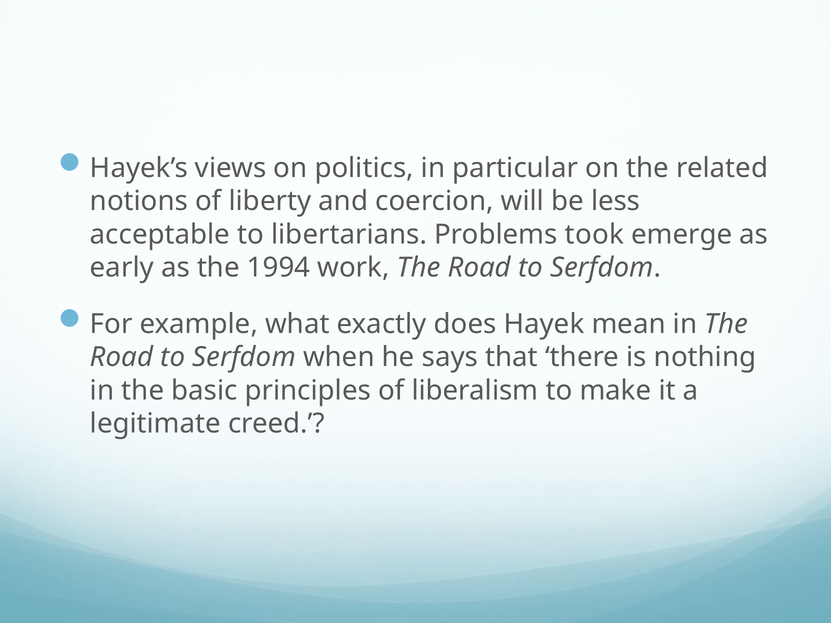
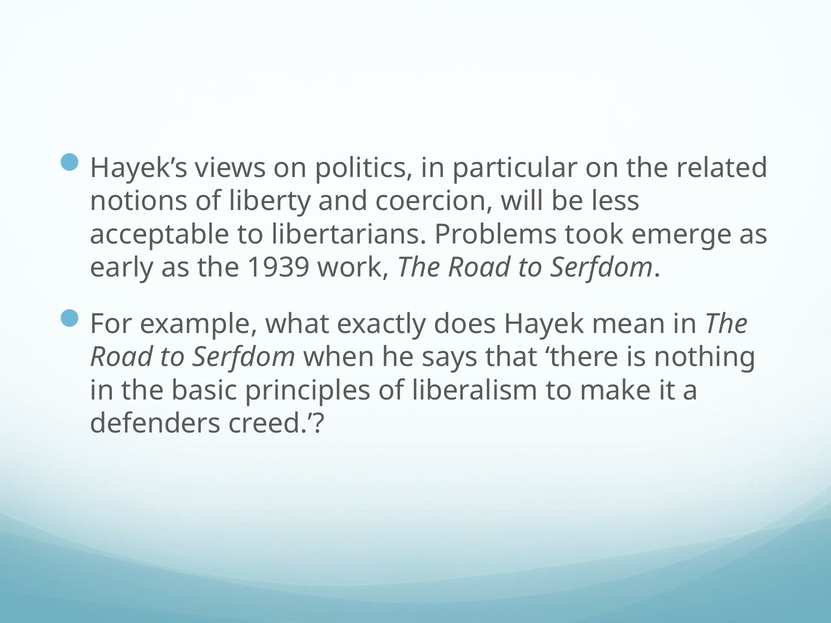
1994: 1994 -> 1939 (279, 268)
legitimate: legitimate -> defenders (155, 424)
